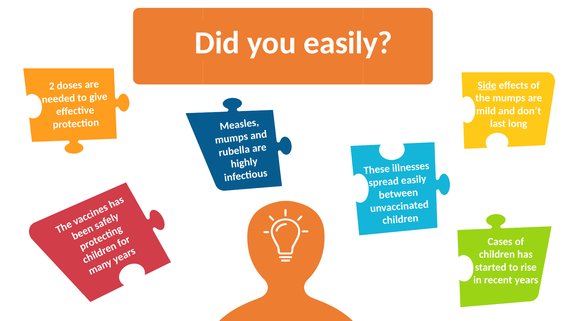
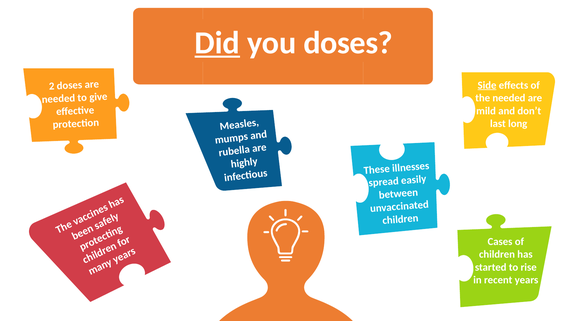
Did underline: none -> present (217, 43)
you easily: easily -> doses (348, 43)
the mumps: mumps -> needed (509, 98)
